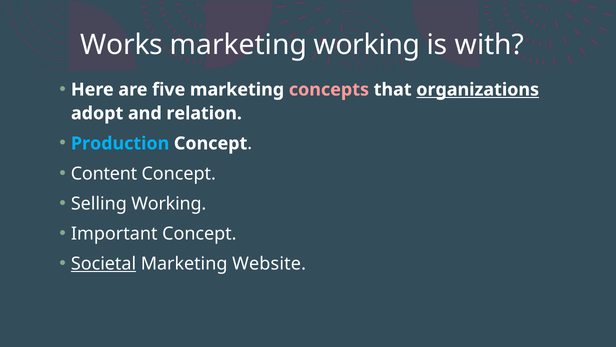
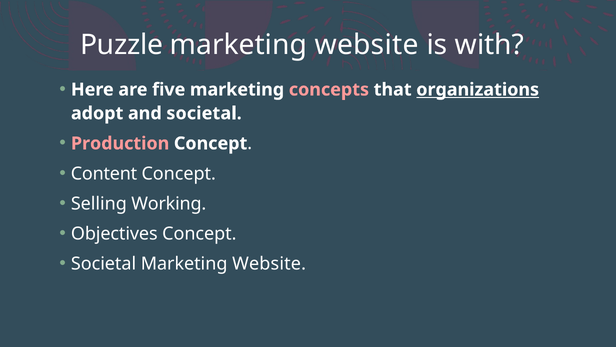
Works: Works -> Puzzle (122, 45)
working: working -> website (367, 45)
and relation: relation -> societal (204, 113)
Production colour: light blue -> pink (120, 143)
Important: Important -> Objectives (114, 233)
Societal underline: present -> none (104, 264)
